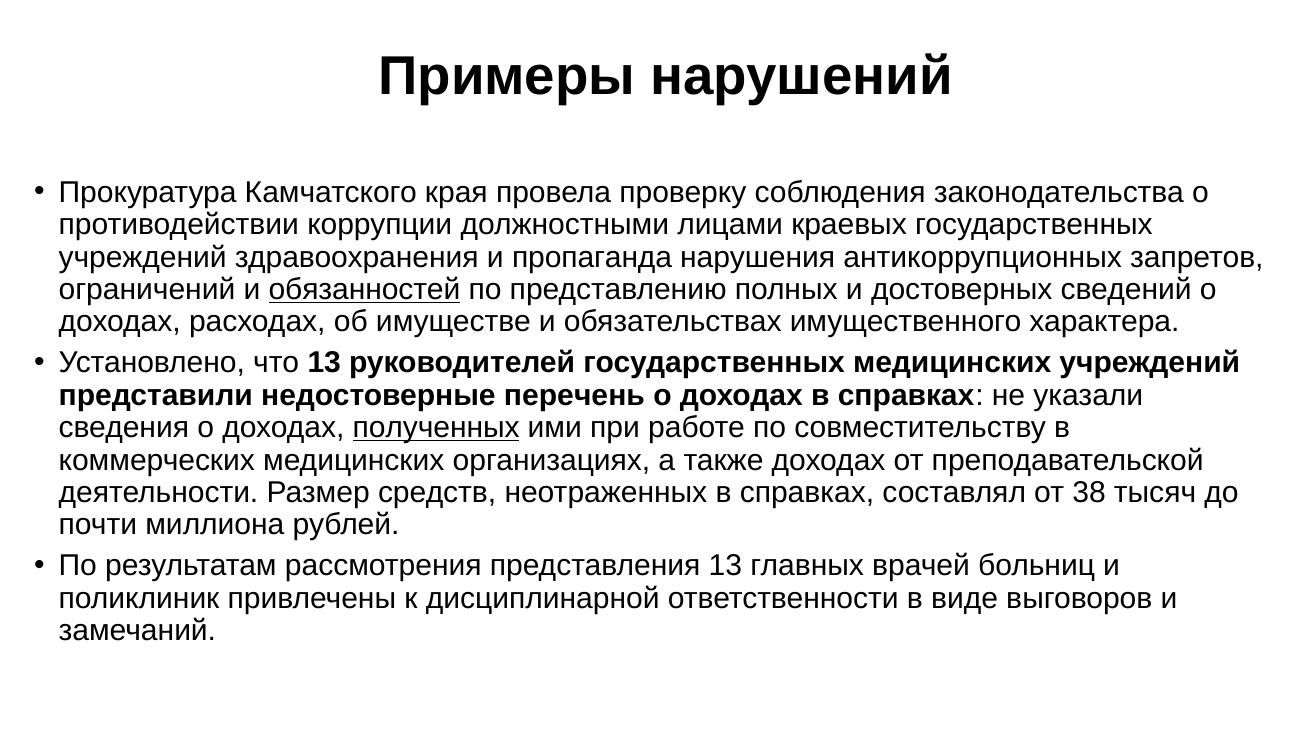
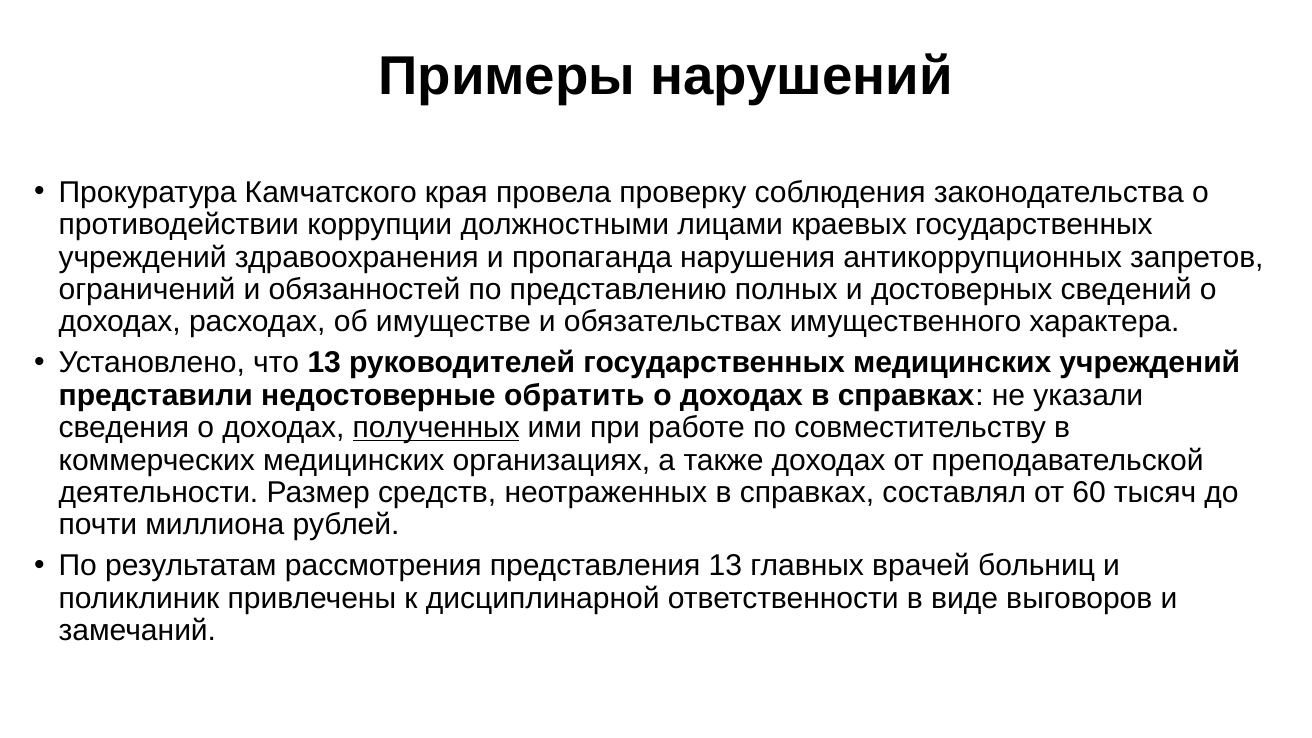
обязанностей underline: present -> none (364, 290)
перечень: перечень -> обратить (574, 395)
38: 38 -> 60 (1089, 493)
